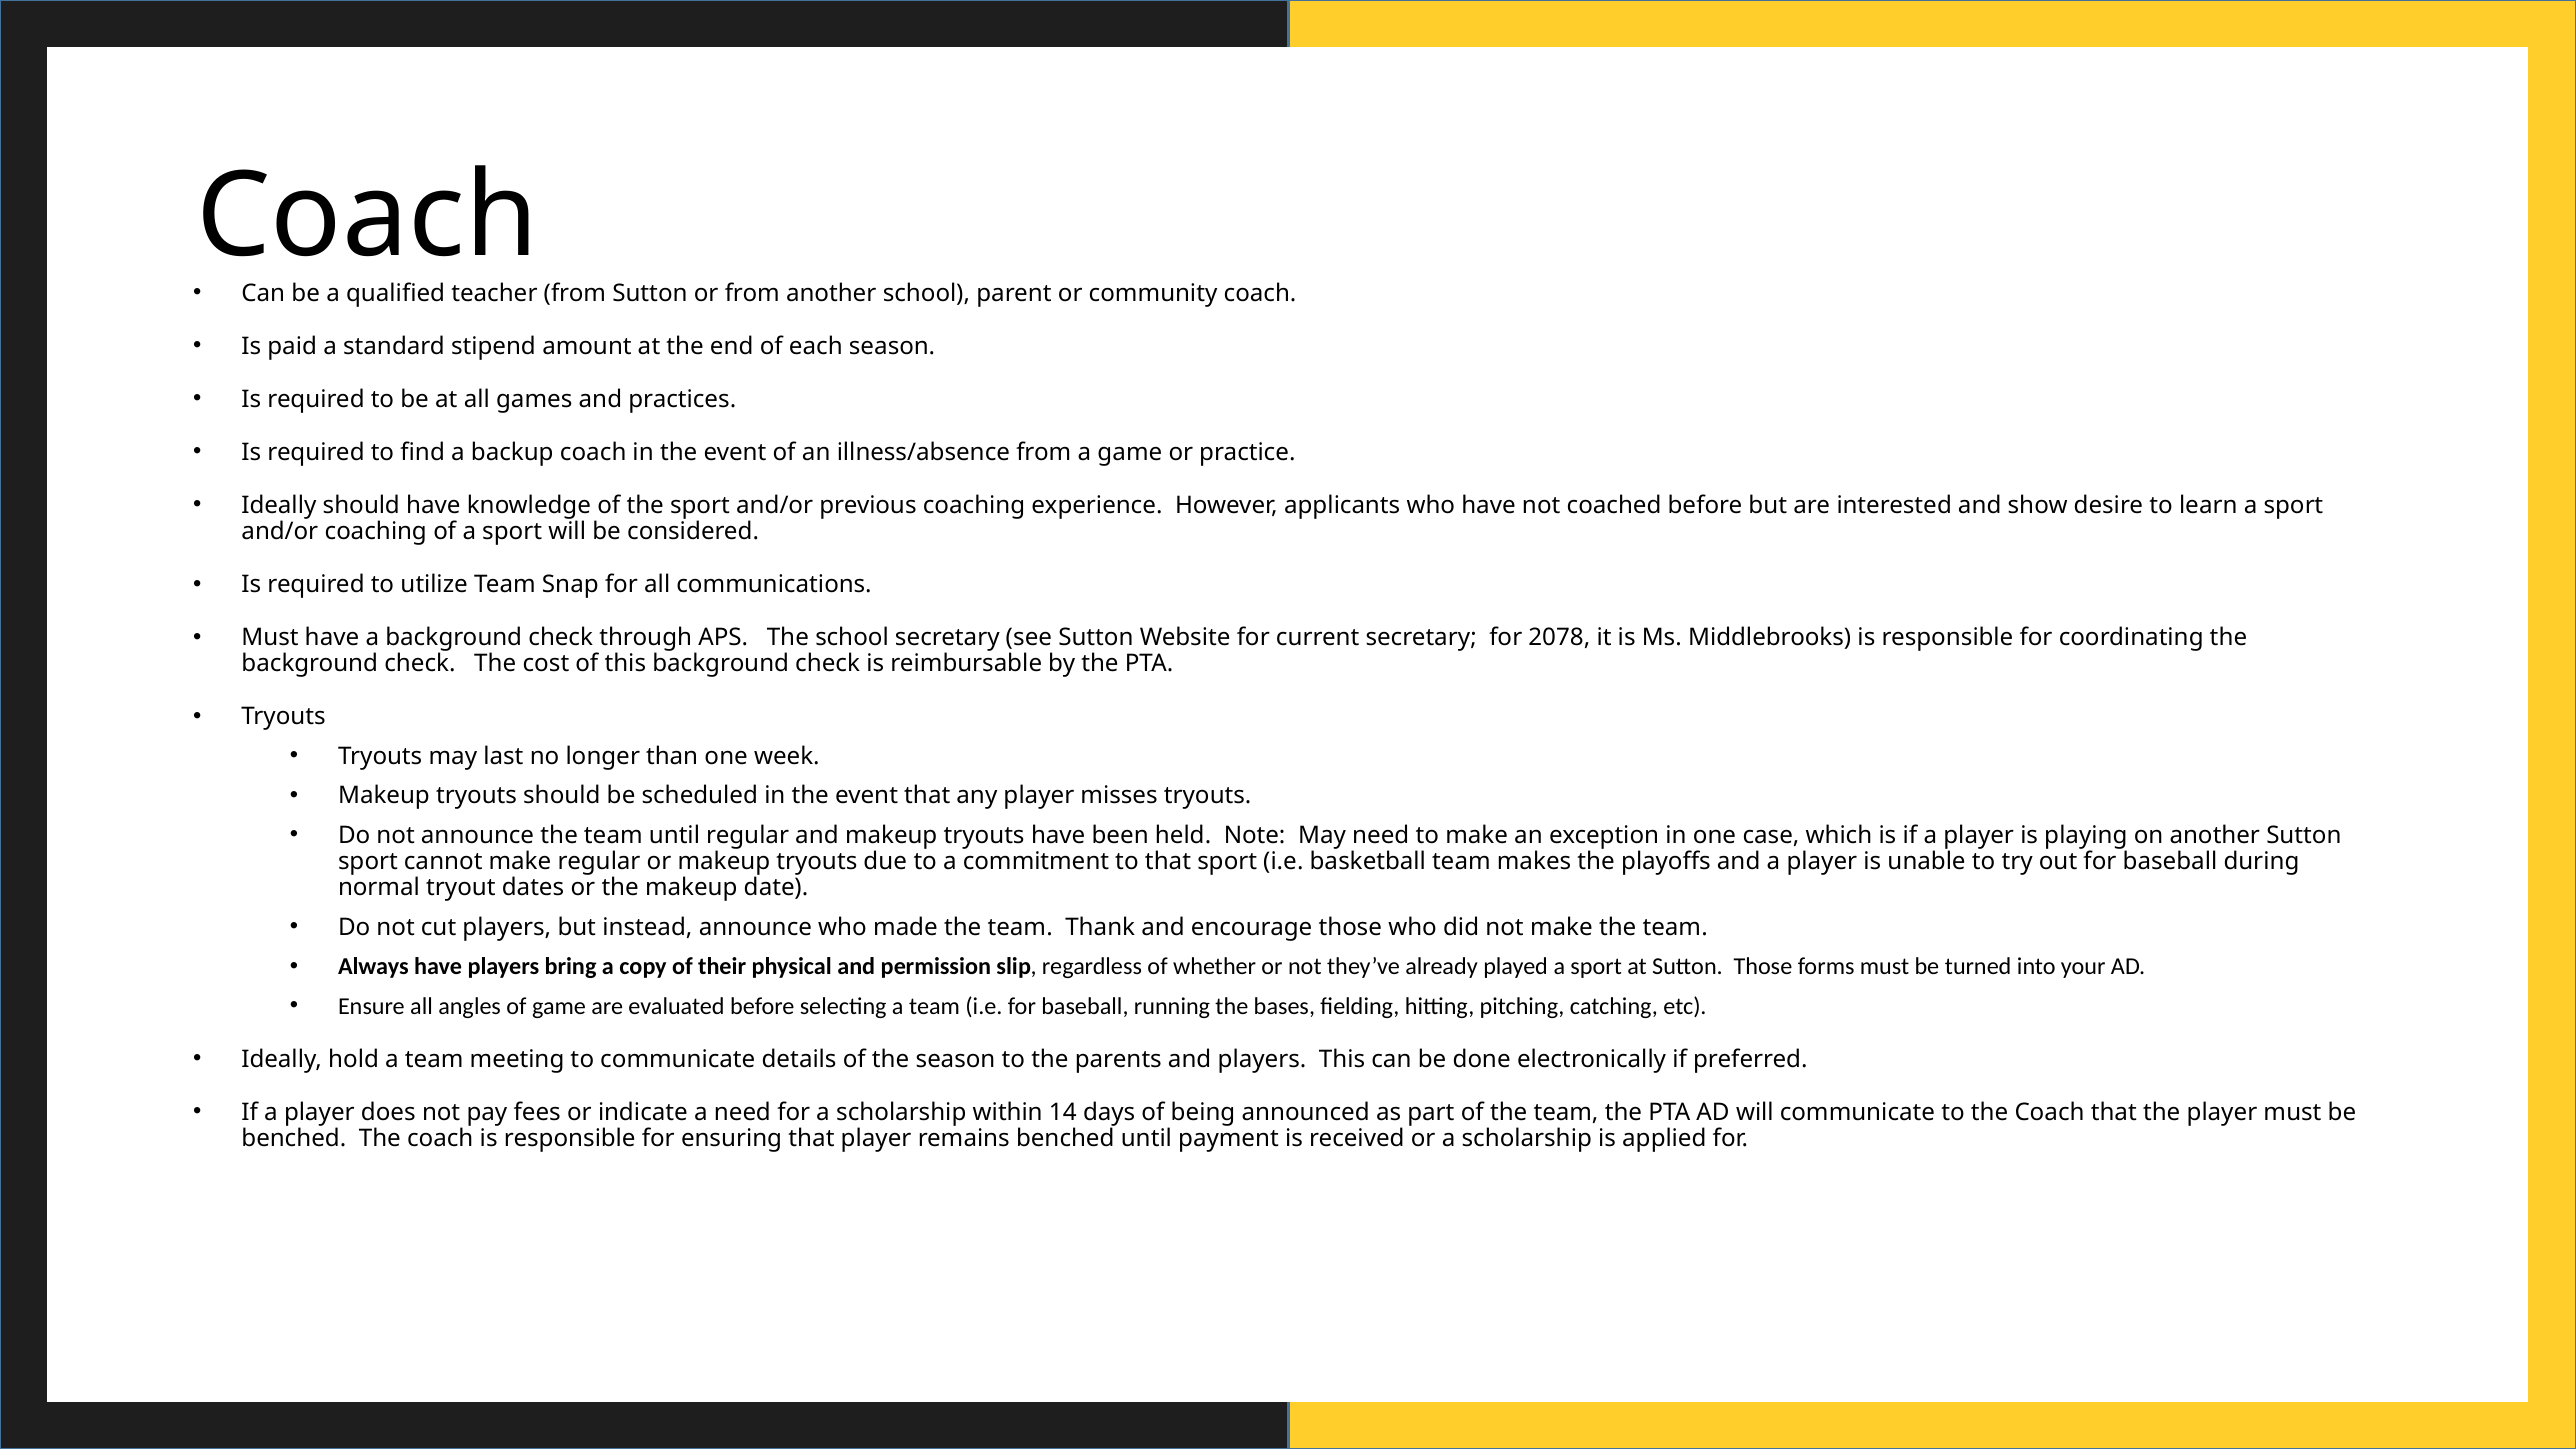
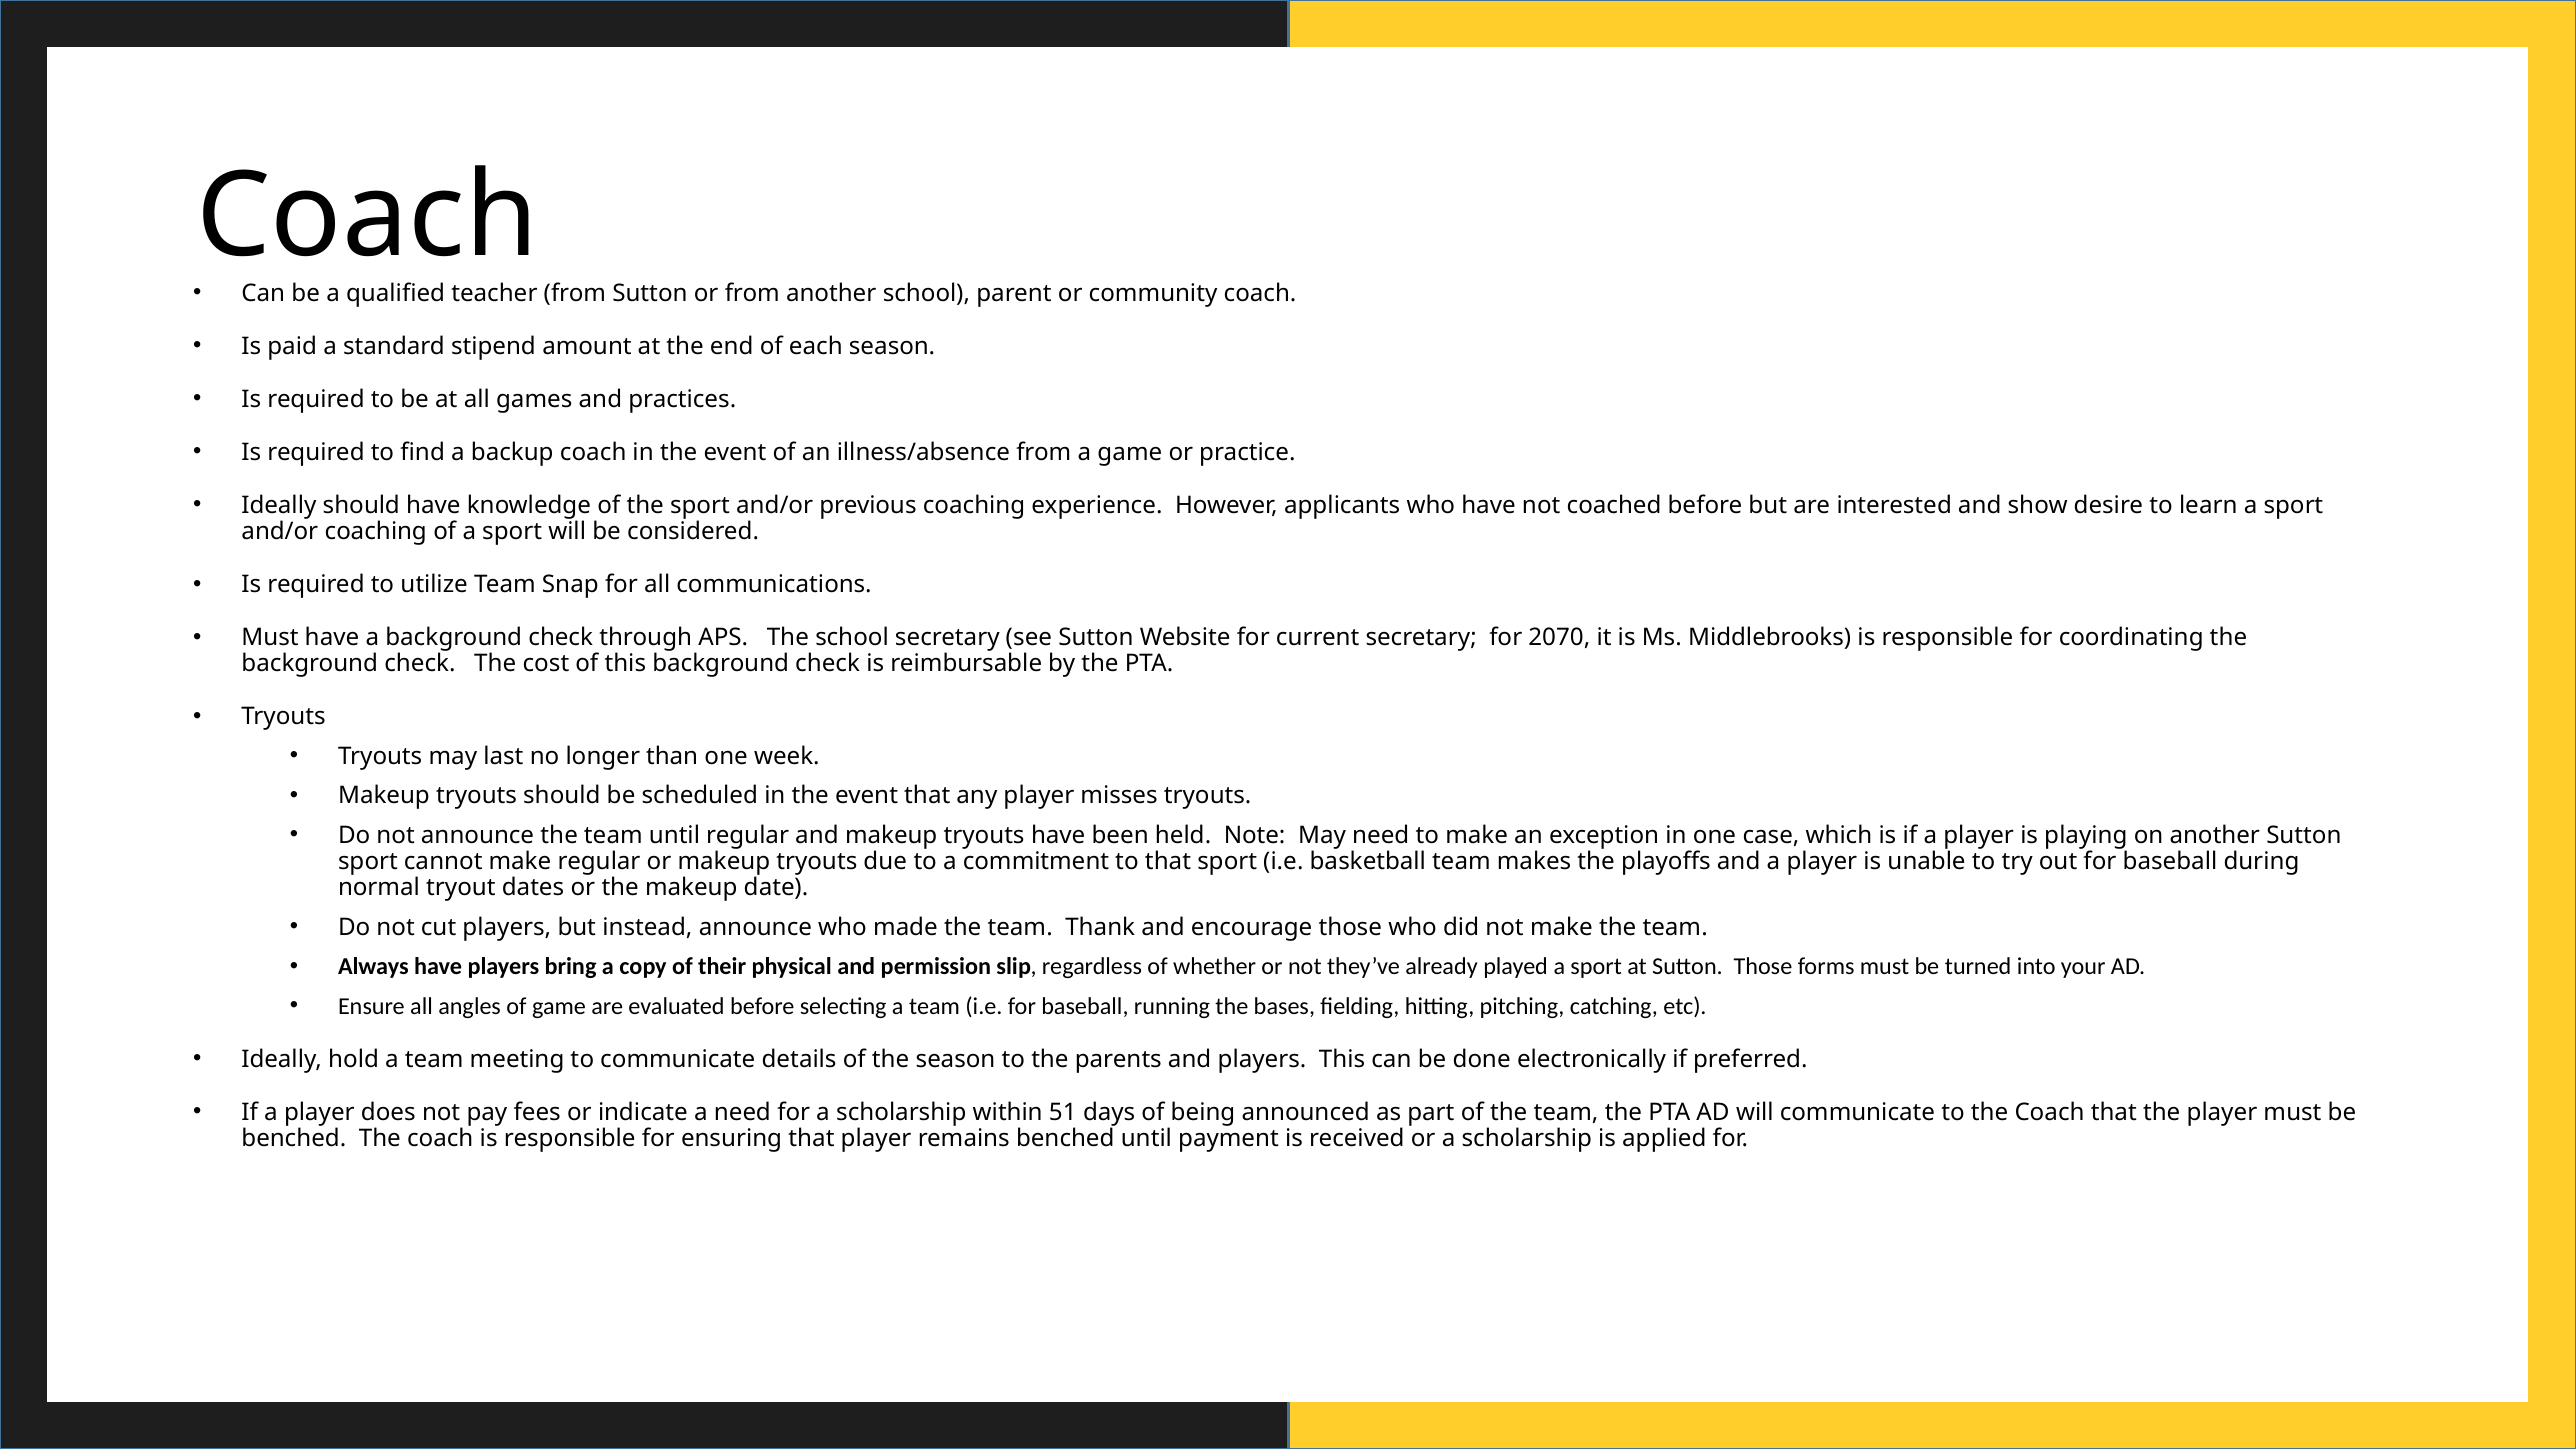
2078: 2078 -> 2070 (1559, 637)
14: 14 -> 51 (1063, 1112)
